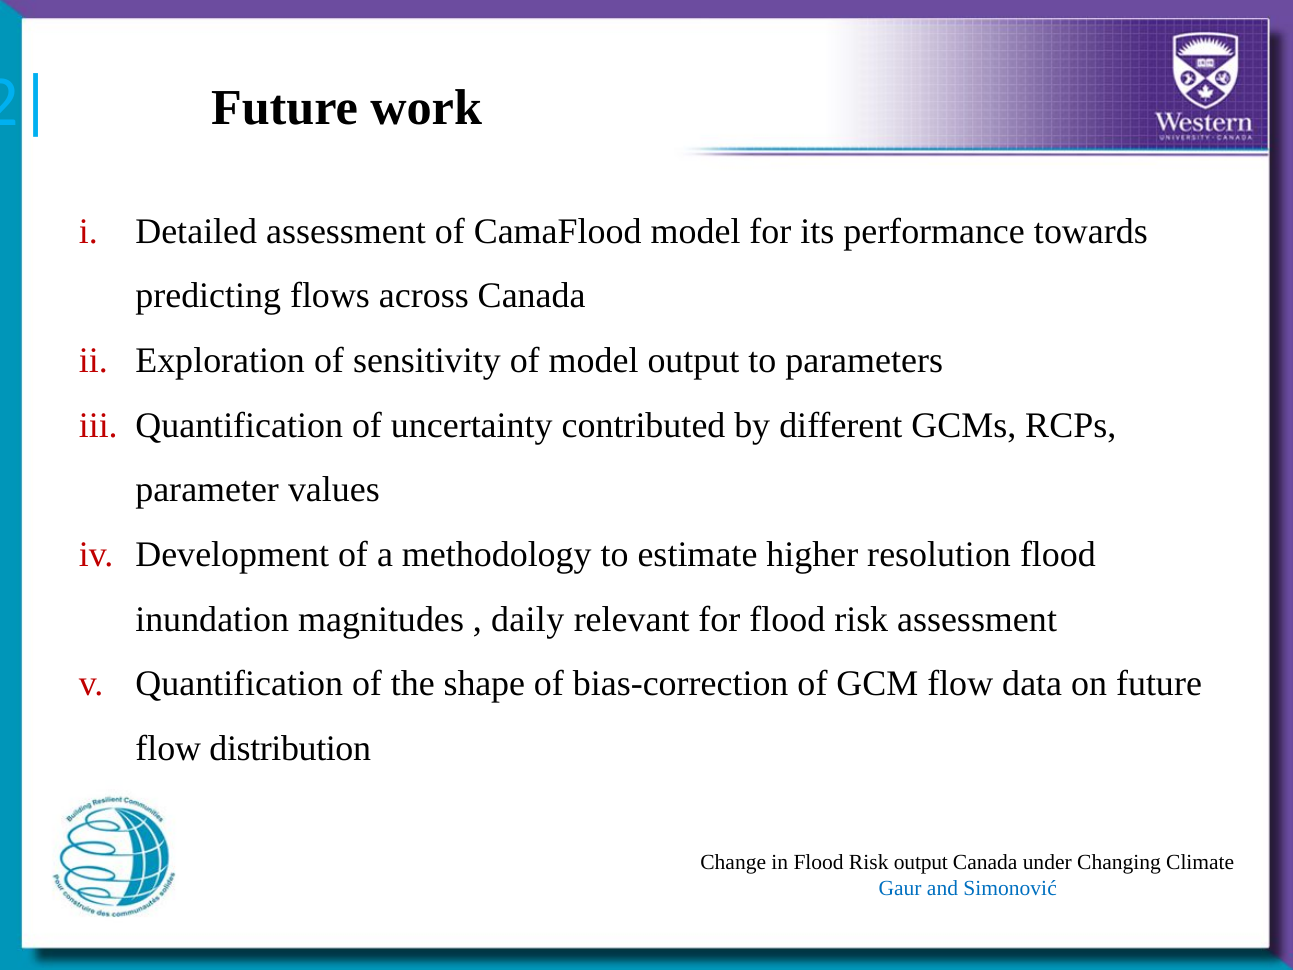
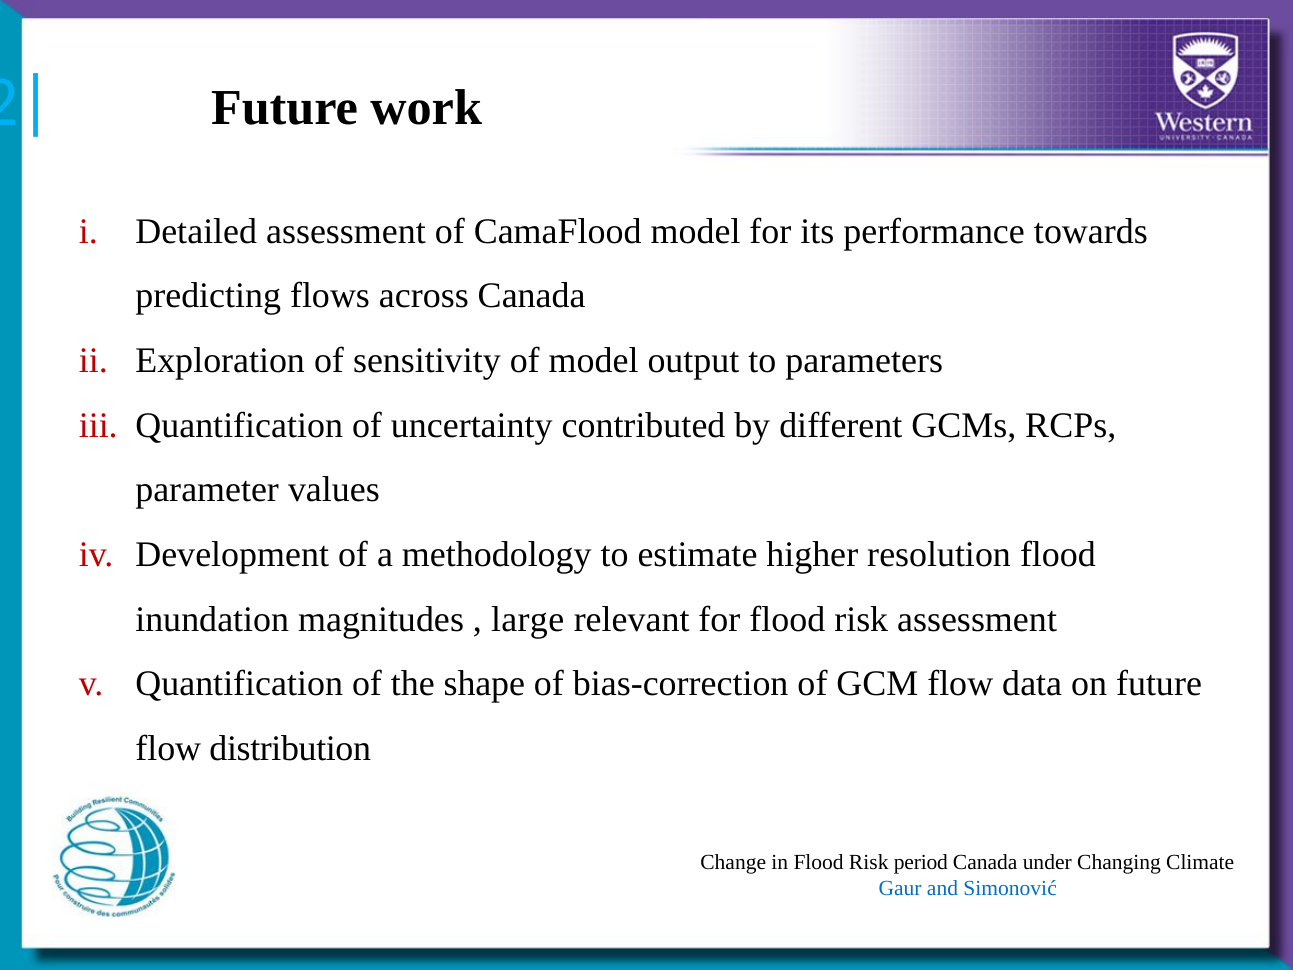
daily: daily -> large (528, 619)
Risk output: output -> period (921, 862)
